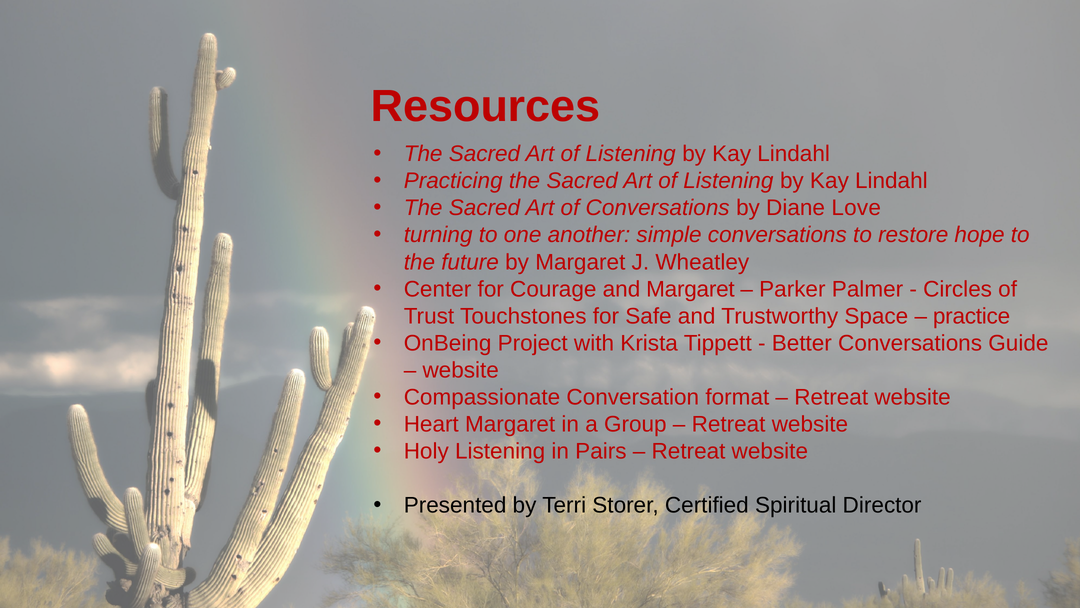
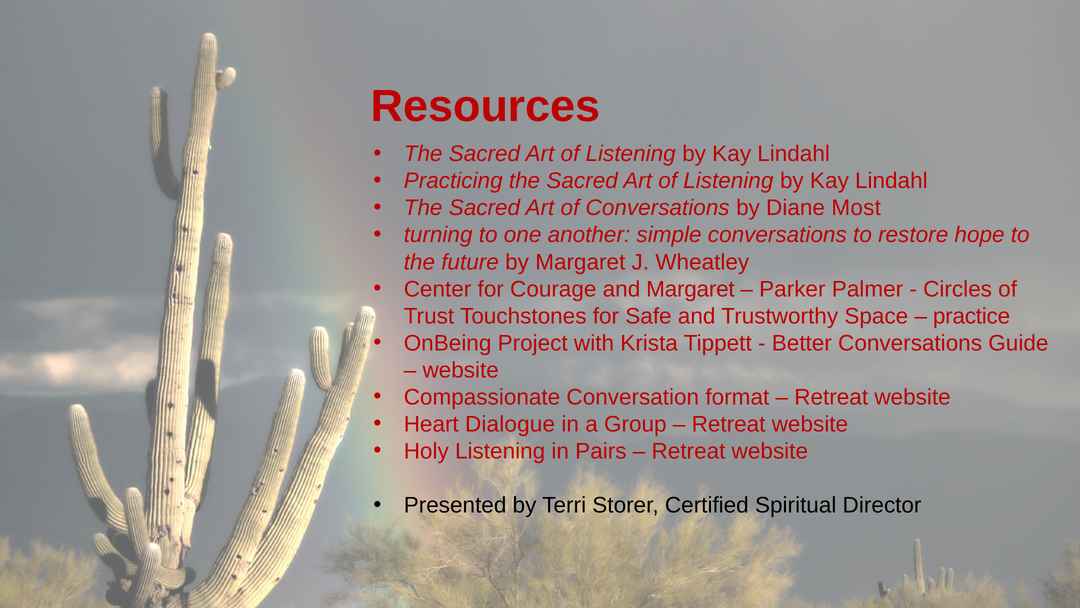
Love: Love -> Most (856, 208)
Heart Margaret: Margaret -> Dialogue (510, 424)
